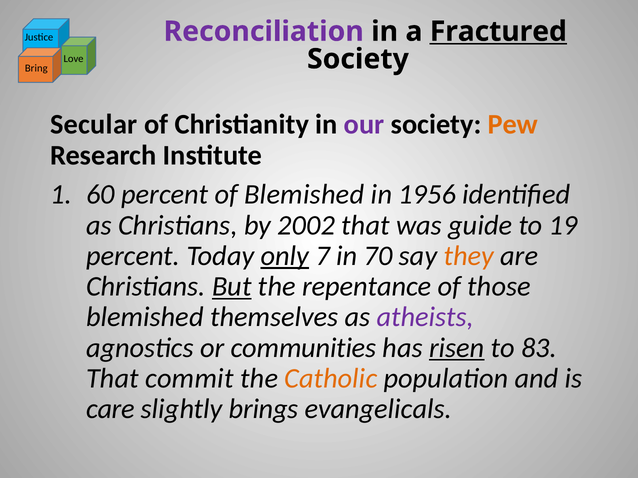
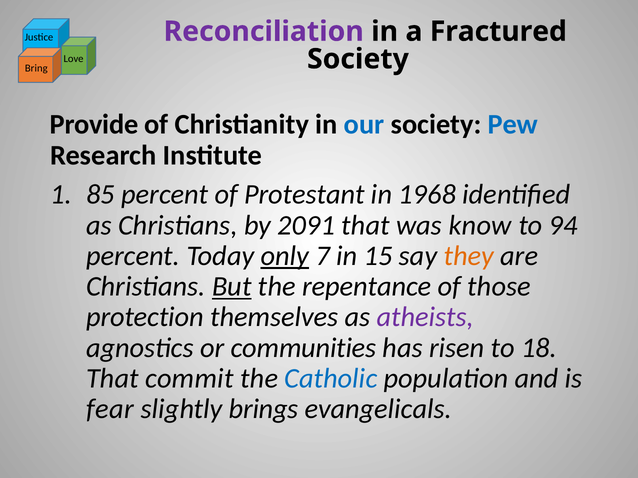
Fractured underline: present -> none (498, 32)
Secular: Secular -> Provide (94, 125)
our colour: purple -> blue (364, 125)
Pew colour: orange -> blue (513, 125)
60: 60 -> 85 (100, 195)
of Blemished: Blemished -> Protestant (304, 195)
1956: 1956 -> 1968 (427, 195)
2002: 2002 -> 2091 (306, 225)
guide: guide -> know (480, 225)
19: 19 -> 94 (563, 225)
70: 70 -> 15 (378, 256)
blemished: blemished -> protection (145, 317)
risen underline: present -> none (457, 348)
83: 83 -> 18 (539, 348)
Catholic colour: orange -> blue (331, 379)
care: care -> fear (110, 409)
